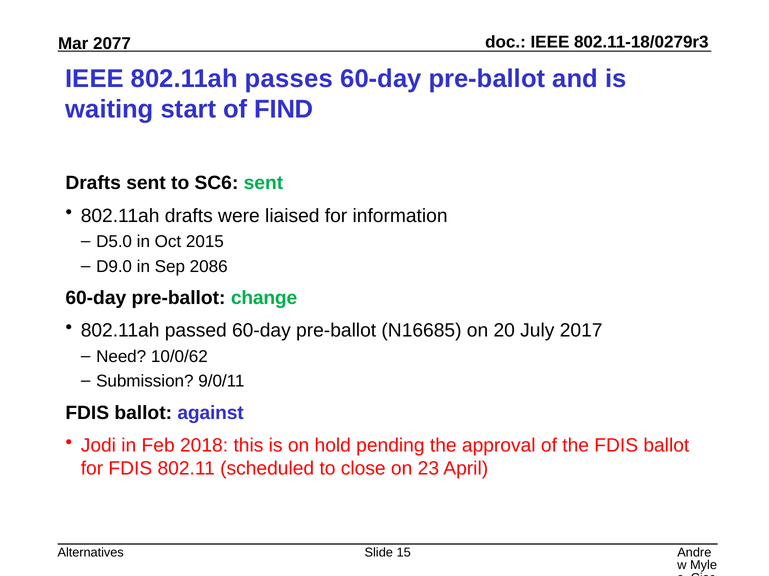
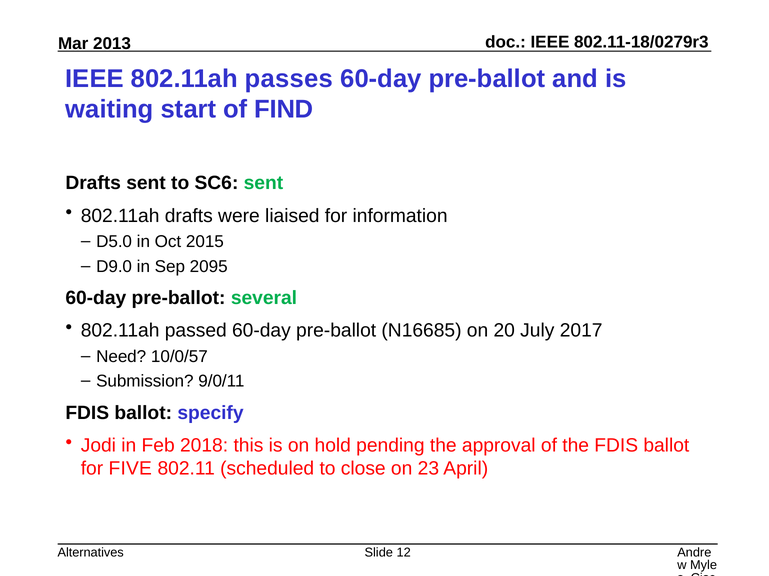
2077: 2077 -> 2013 (112, 44)
2086: 2086 -> 2095 (209, 267)
change: change -> several (264, 298)
10/0/62: 10/0/62 -> 10/0/57 (179, 357)
against: against -> specify (211, 413)
for FDIS: FDIS -> FIVE (130, 469)
15: 15 -> 12 (404, 553)
